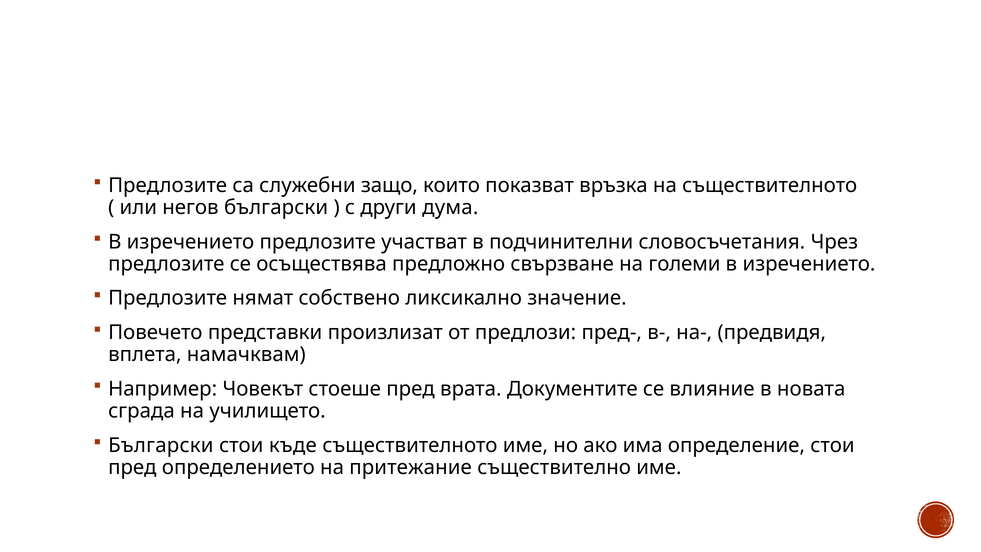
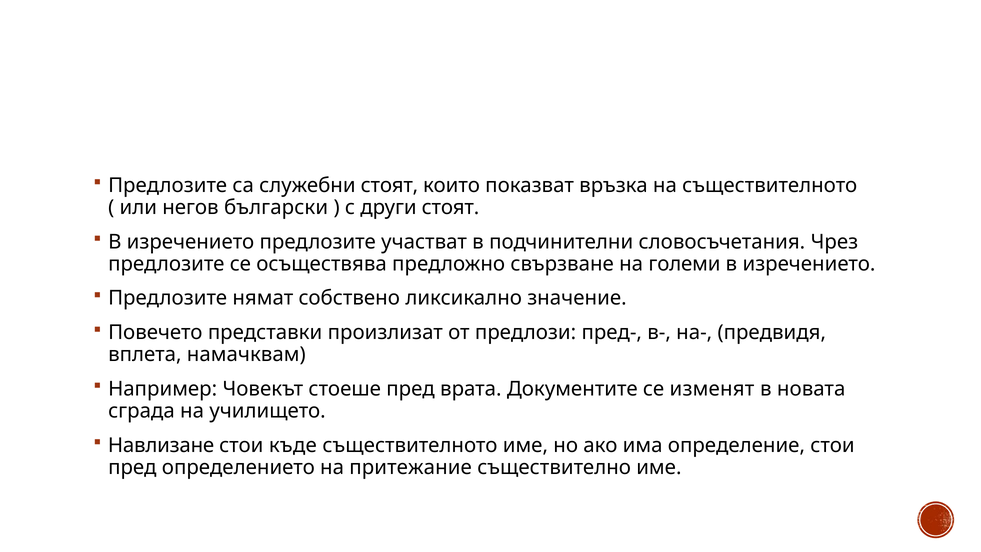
служебни защо: защо -> стоят (389, 185)
други дума: дума -> стоят (450, 207)
влияние: влияние -> изменят (712, 389)
Български: Български -> Навлизане (161, 445)
